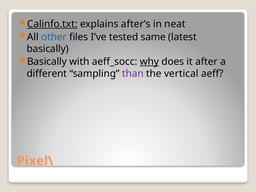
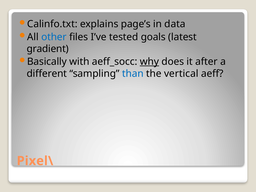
Calinfo.txt underline: present -> none (52, 24)
after’s: after’s -> page’s (136, 24)
neat: neat -> data (175, 24)
same: same -> goals (153, 37)
basically: basically -> gradient (48, 49)
than colour: purple -> blue (133, 74)
